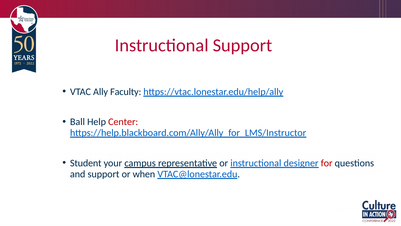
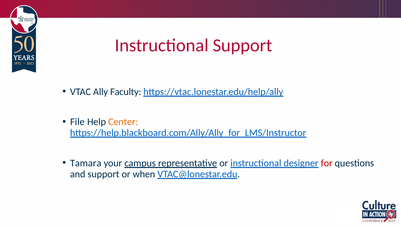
Ball: Ball -> File (77, 122)
Center colour: red -> orange (123, 122)
Student: Student -> Tamara (86, 163)
